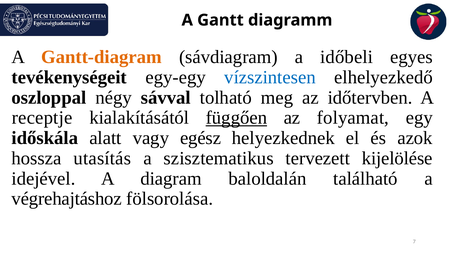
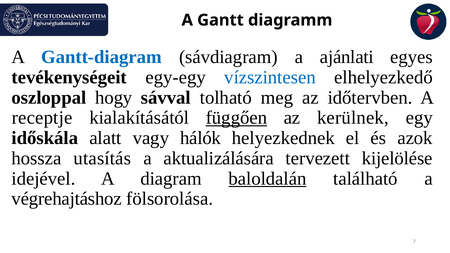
Gantt-diagram colour: orange -> blue (101, 57)
időbeli: időbeli -> ajánlati (347, 57)
négy: négy -> hogy (114, 98)
folyamat: folyamat -> kerülnek (353, 118)
egész: egész -> hálók (201, 138)
szisztematikus: szisztematikus -> aktualizálására (219, 158)
baloldalán underline: none -> present (267, 179)
